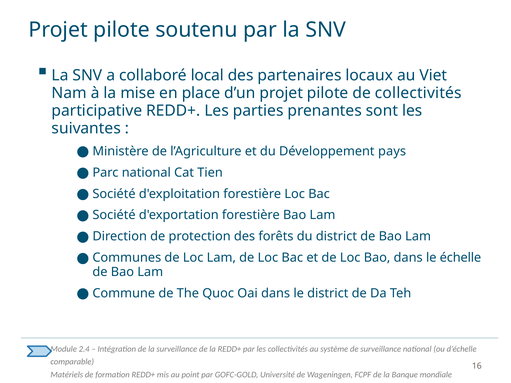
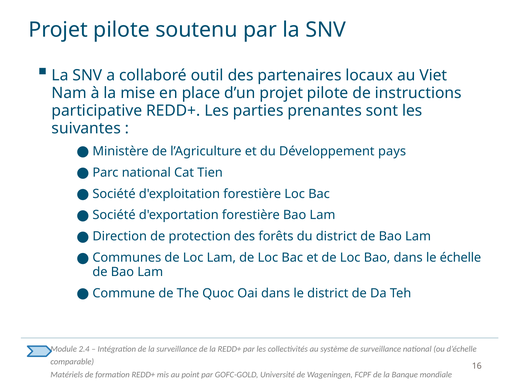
local: local -> outil (207, 75)
de collectivités: collectivités -> instructions (418, 93)
